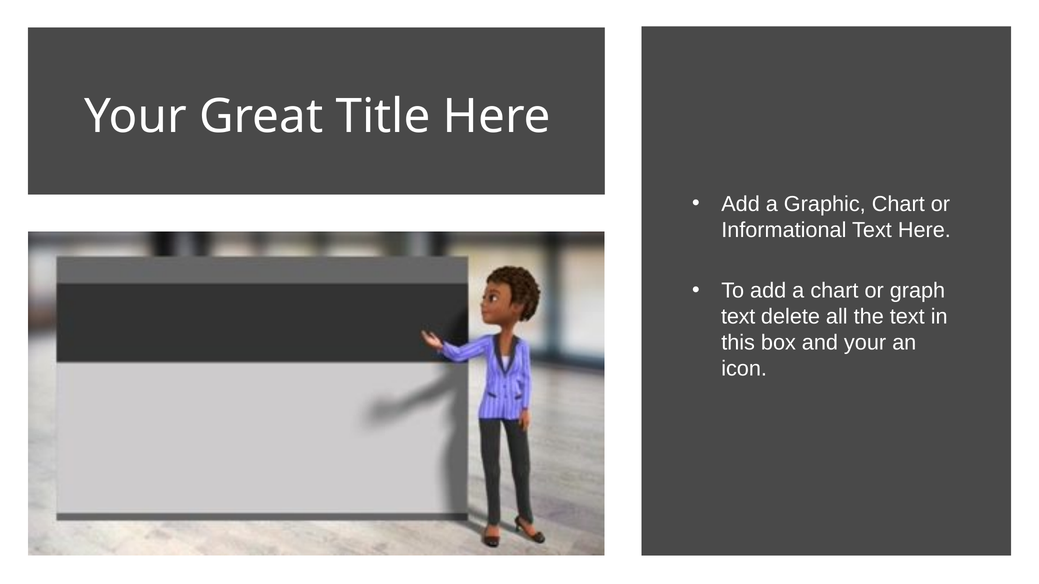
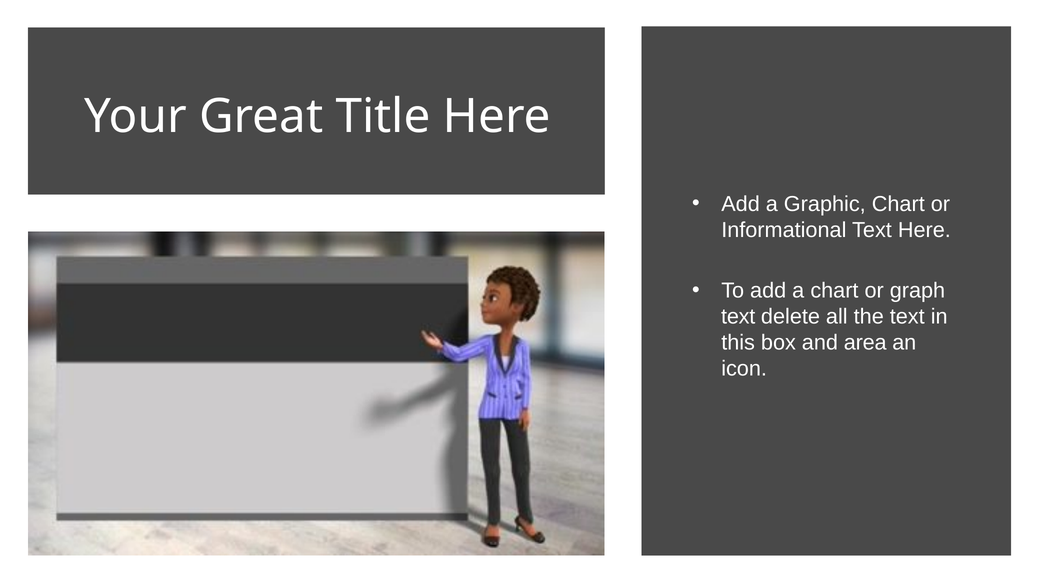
and your: your -> area (865, 343)
